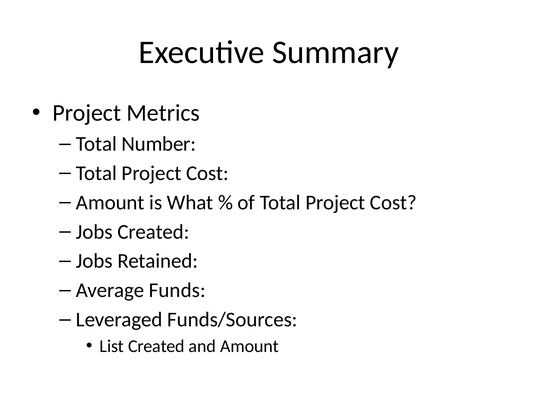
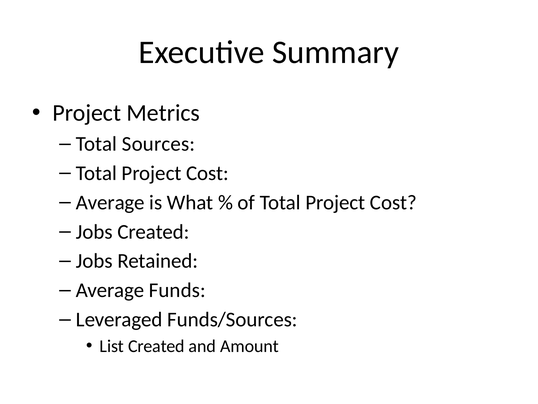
Number: Number -> Sources (159, 144)
Amount: Amount -> Average (110, 202)
